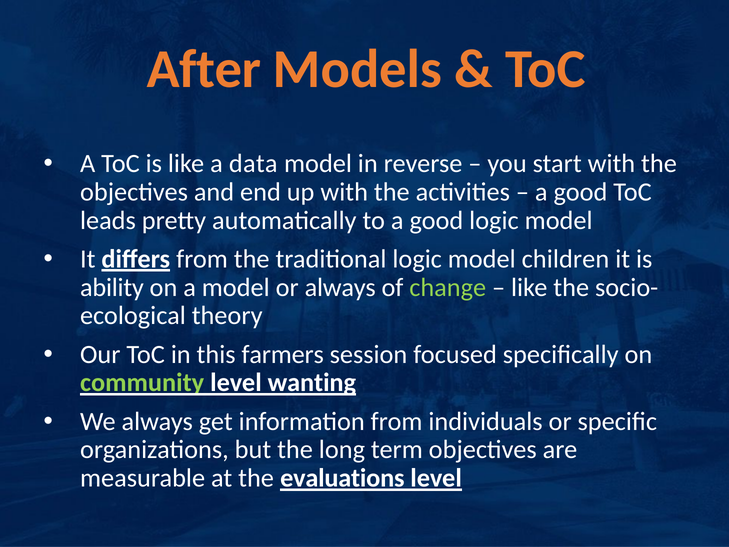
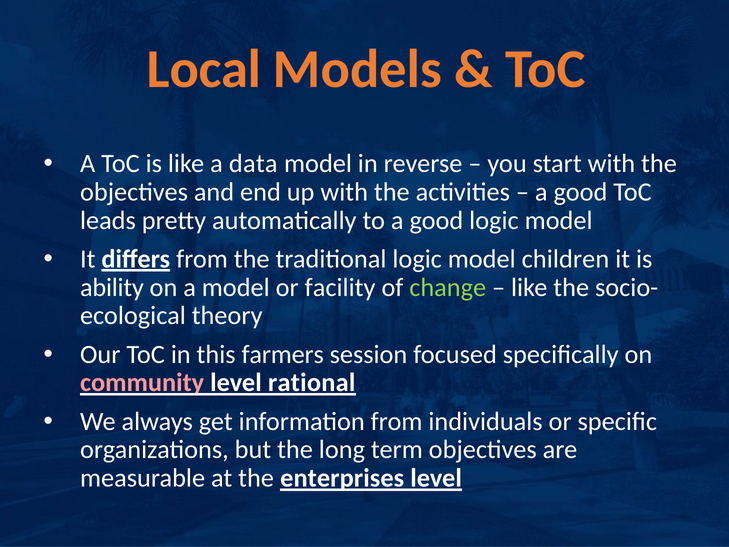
After: After -> Local (204, 69)
or always: always -> facility (340, 287)
community colour: light green -> pink (142, 383)
wanting: wanting -> rational (312, 383)
evaluations: evaluations -> enterprises (342, 478)
